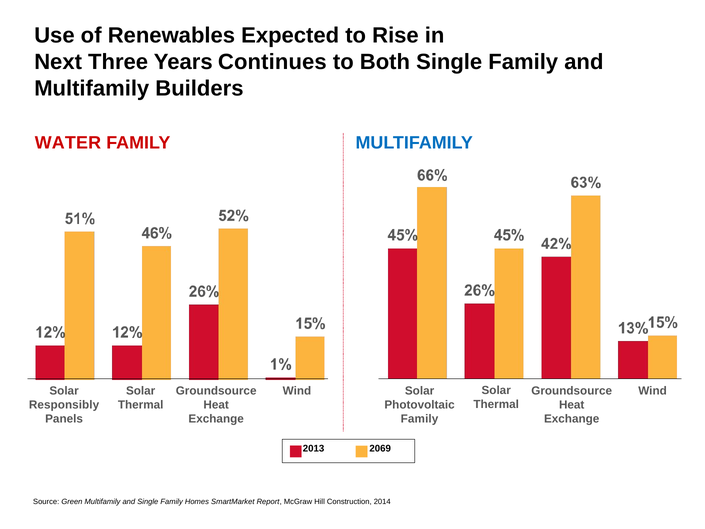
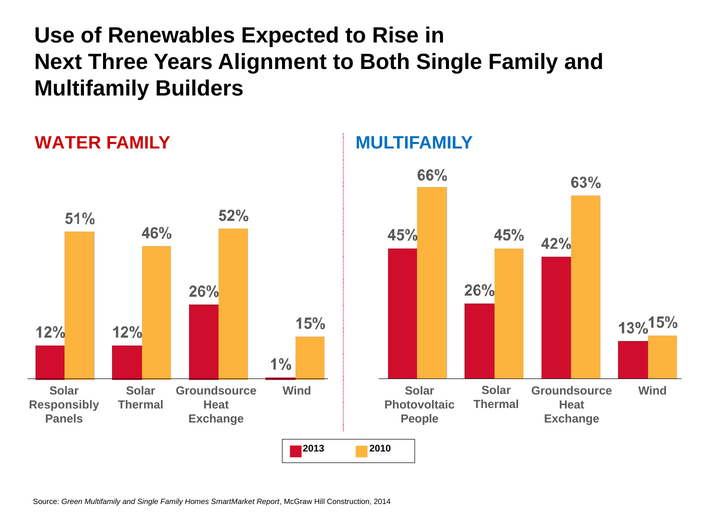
Continues: Continues -> Alignment (272, 62)
Family: Family -> People (420, 419)
2069: 2069 -> 2010 (380, 449)
